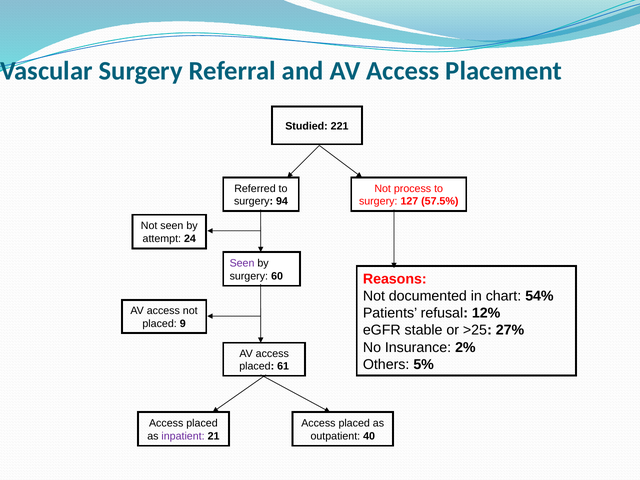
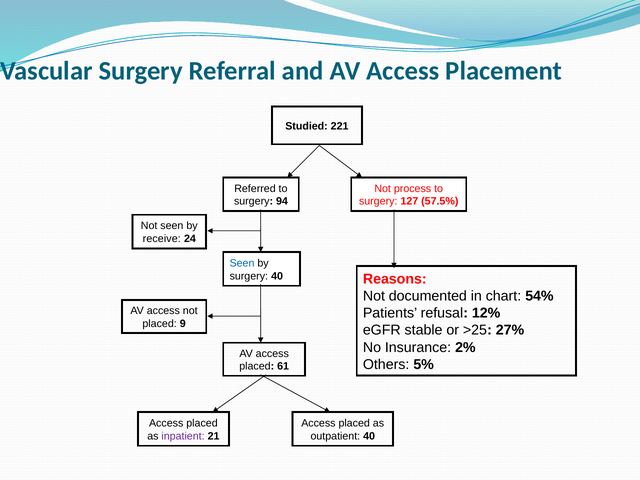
attempt: attempt -> receive (162, 239)
Seen colour: purple -> blue (242, 263)
surgery 60: 60 -> 40 (277, 276)
